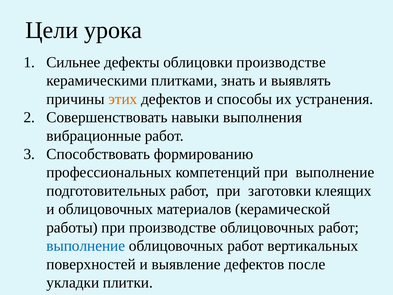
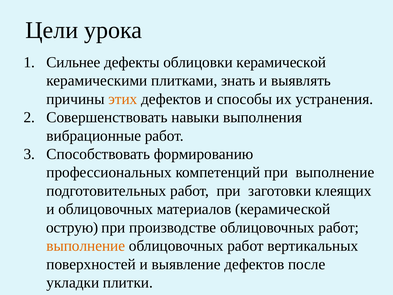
облицовки производстве: производстве -> керамической (281, 62)
работы: работы -> острую (72, 227)
выполнение colour: blue -> orange (86, 246)
